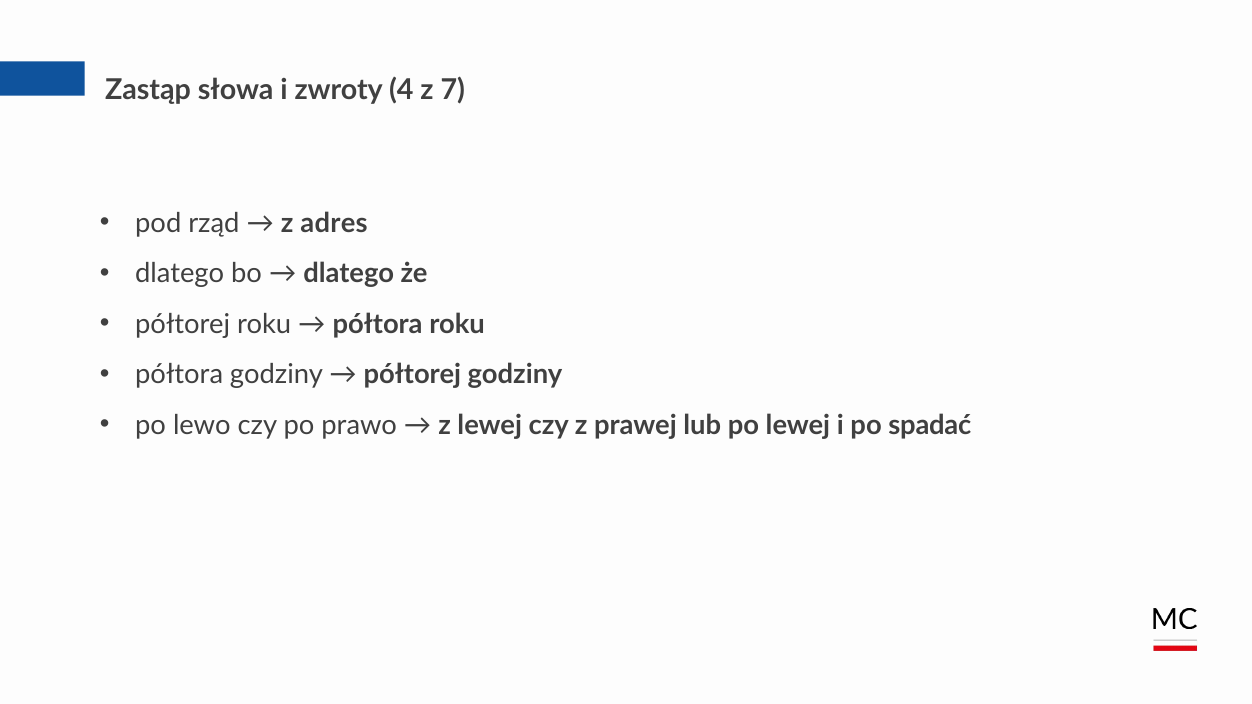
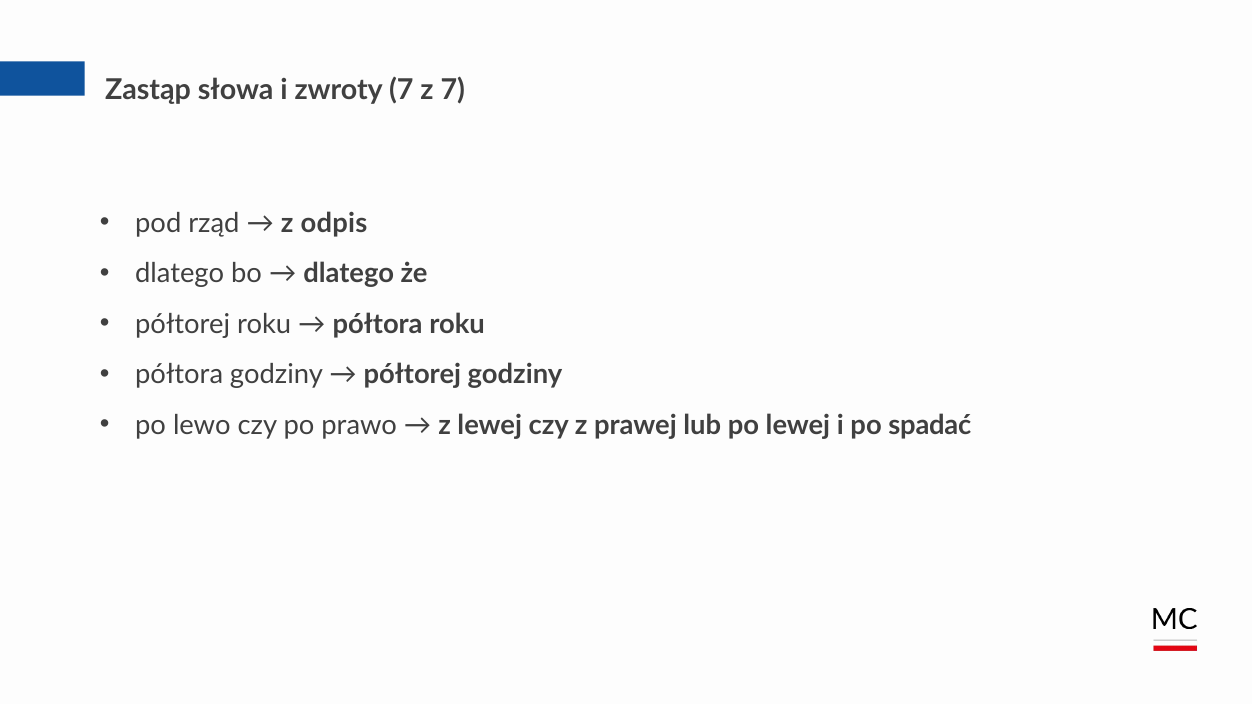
zwroty 4: 4 -> 7 (401, 90)
adres: adres -> odpis (334, 224)
